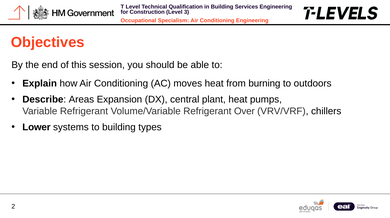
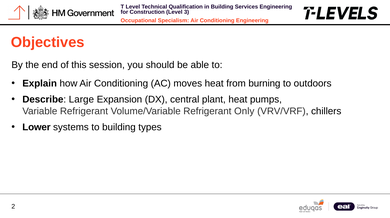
Areas: Areas -> Large (81, 99)
Over: Over -> Only (244, 111)
